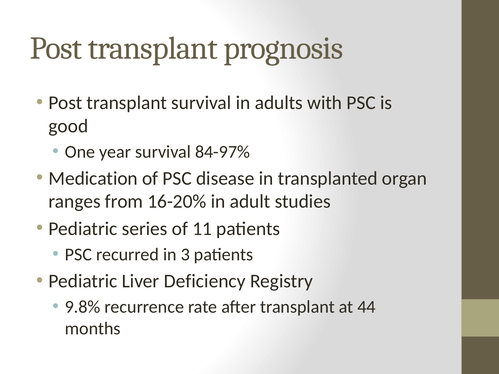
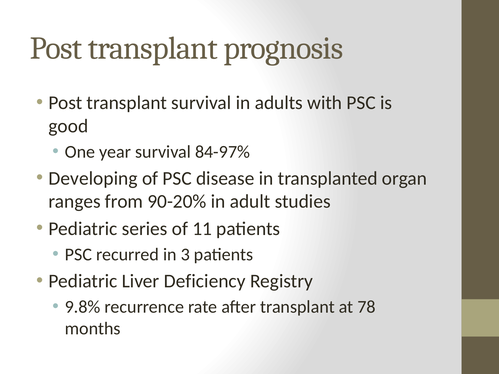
Medication: Medication -> Developing (93, 178)
16-20%: 16-20% -> 90-20% (177, 202)
44: 44 -> 78 (366, 307)
